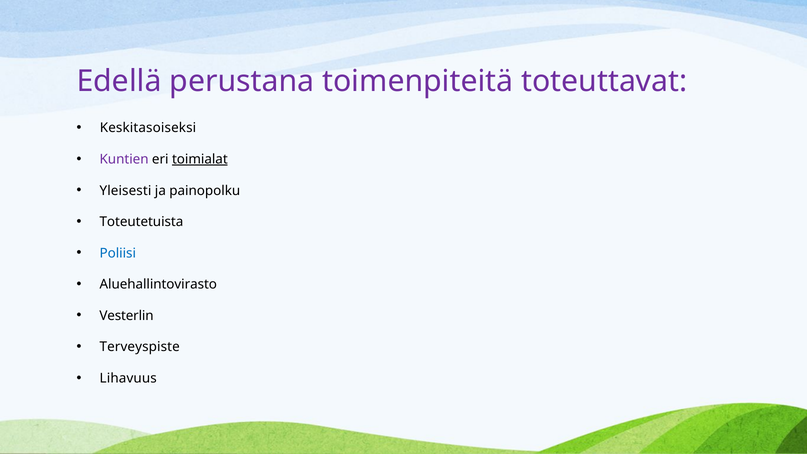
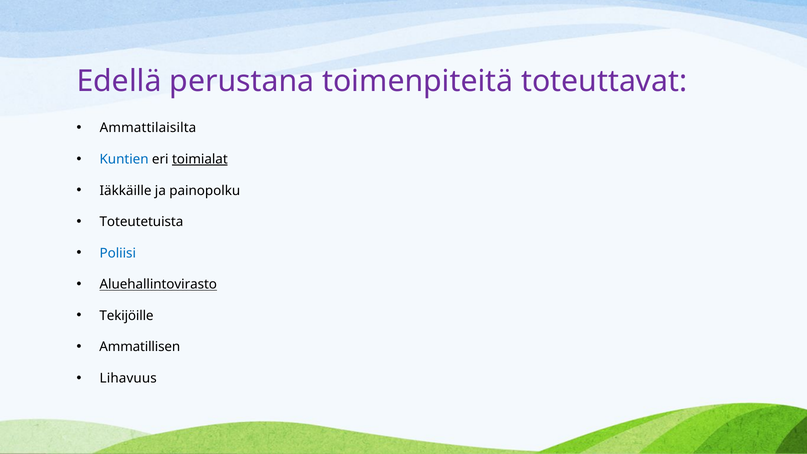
Keskitasoiseksi: Keskitasoiseksi -> Ammattilaisilta (148, 128)
Kuntien colour: purple -> blue (124, 159)
Yleisesti: Yleisesti -> Iäkkäille (126, 191)
Aluehallintovirasto underline: none -> present (158, 284)
Vesterlin: Vesterlin -> Tekijöille (127, 316)
Terveyspiste: Terveyspiste -> Ammatillisen (140, 347)
